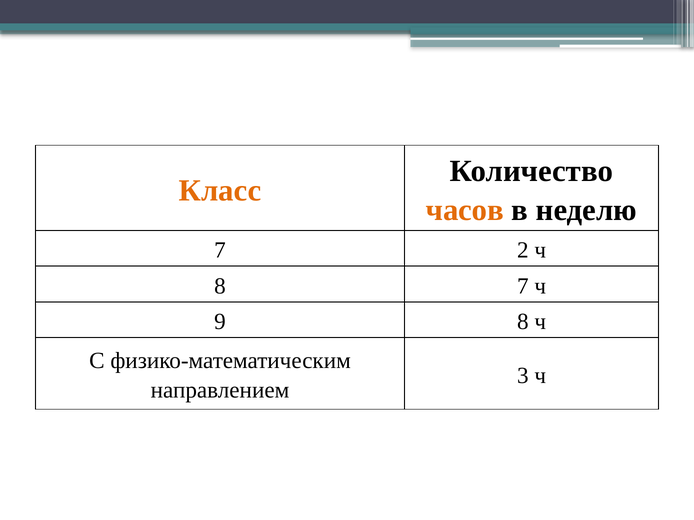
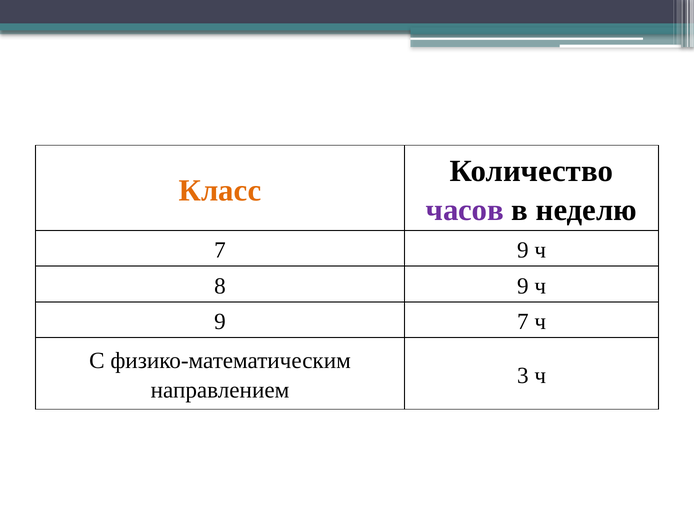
часов colour: orange -> purple (465, 211)
7 2: 2 -> 9 (523, 251)
8 7: 7 -> 9 (523, 286)
9 8: 8 -> 7 (523, 322)
